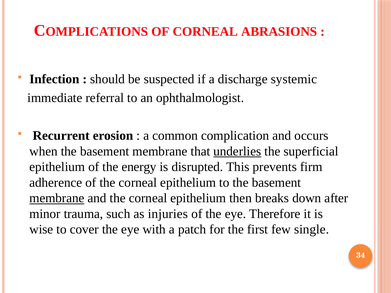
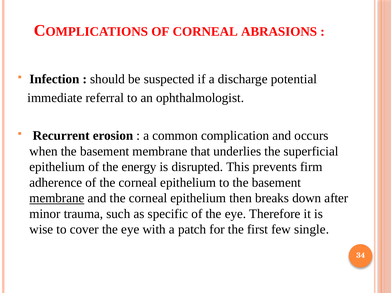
systemic: systemic -> potential (294, 79)
underlies underline: present -> none (237, 151)
injuries: injuries -> specific (168, 214)
